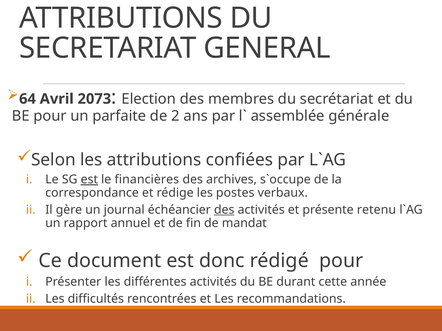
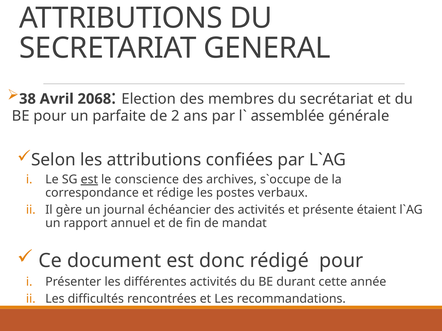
64: 64 -> 38 (27, 99)
2073: 2073 -> 2068 (94, 99)
financières: financières -> conscience (147, 180)
des underline: present -> none (224, 210)
retenu: retenu -> étaient (377, 210)
